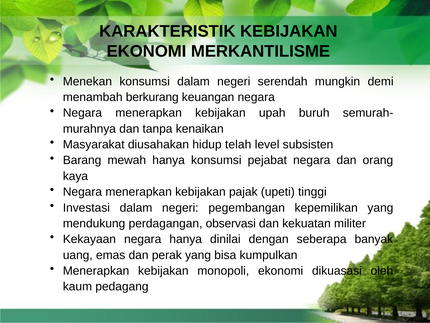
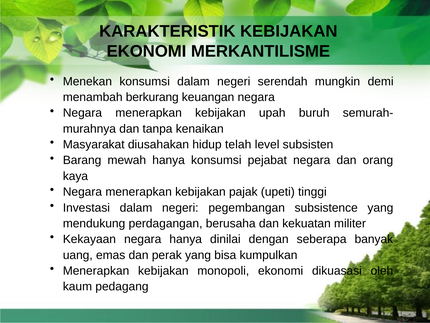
kepemilikan: kepemilikan -> subsistence (326, 207)
observasi: observasi -> berusaha (231, 223)
